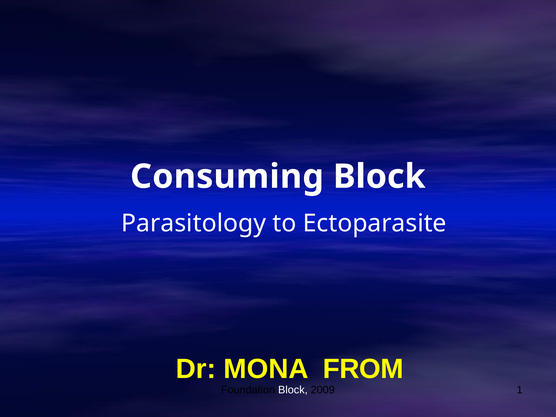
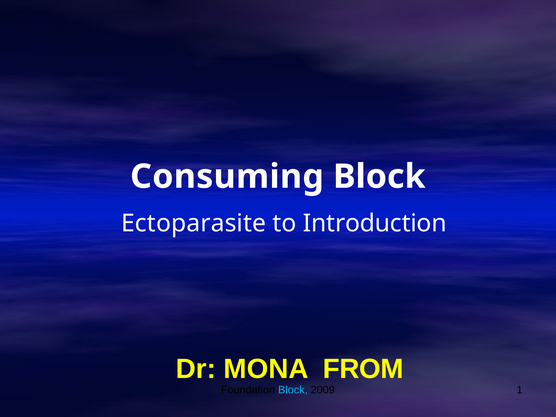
Parasitology: Parasitology -> Ectoparasite (194, 223)
Ectoparasite: Ectoparasite -> Introduction (375, 223)
Block colour: white -> light blue (293, 390)
